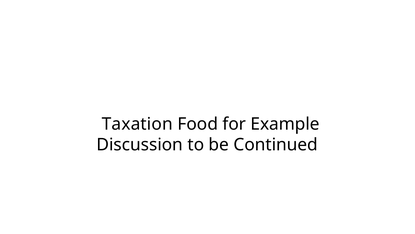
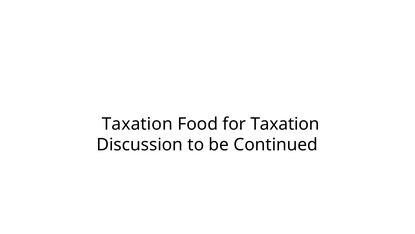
for Example: Example -> Taxation (285, 124)
